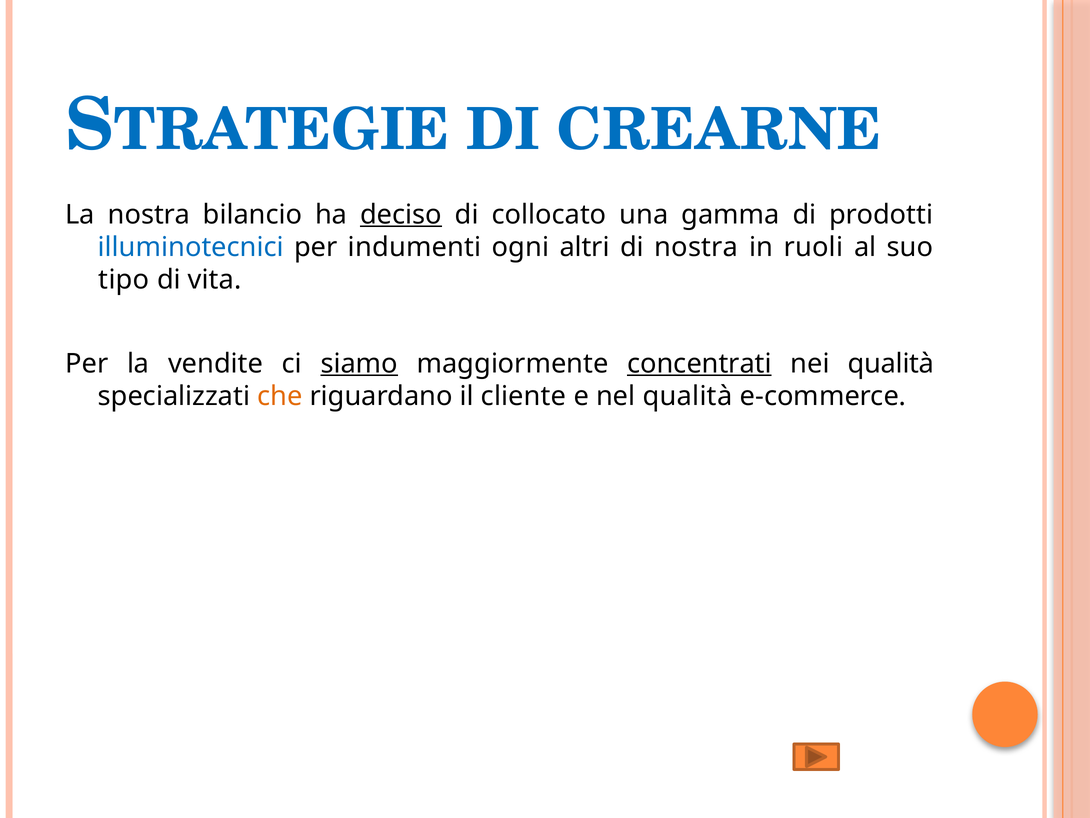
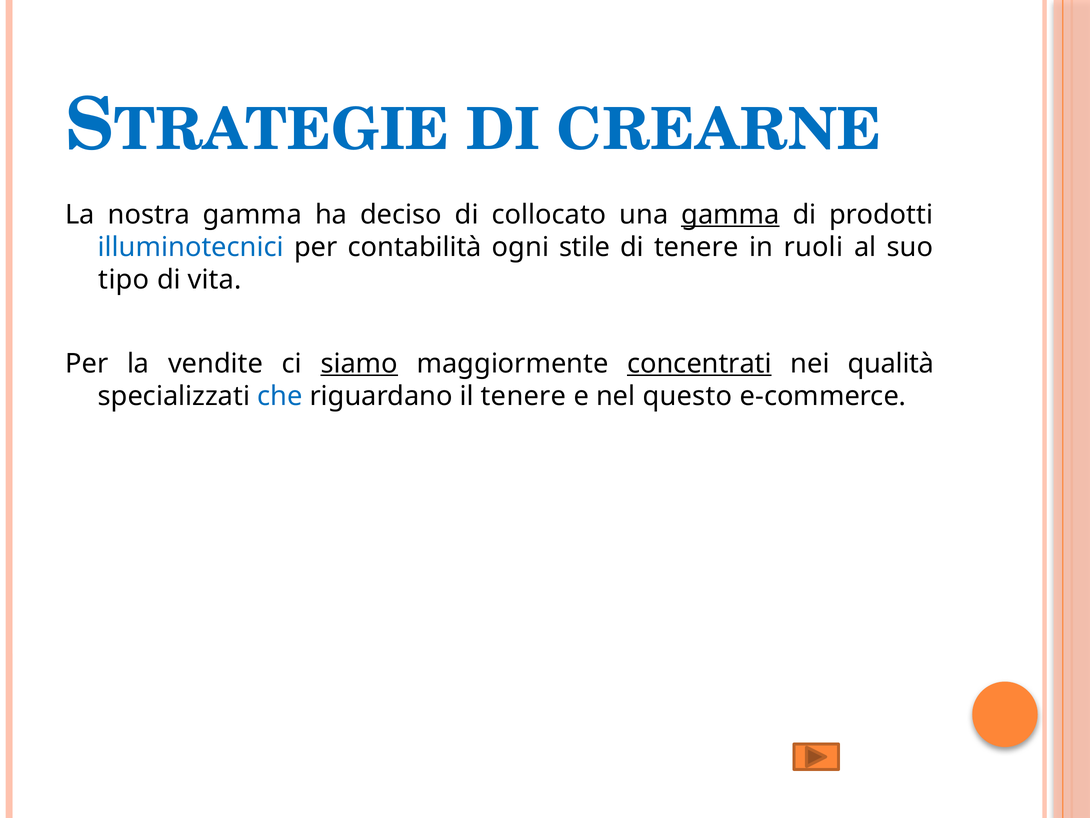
nostra bilancio: bilancio -> gamma (252, 214)
deciso underline: present -> none (401, 214)
gamma underline: none -> present (730, 214)
indumenti: indumenti -> contabilità (415, 247)
altri: altri -> stile (585, 247)
di nostra: nostra -> tenere (696, 247)
che colour: orange -> blue (280, 396)
il cliente: cliente -> tenere (524, 396)
nel qualità: qualità -> questo (687, 396)
